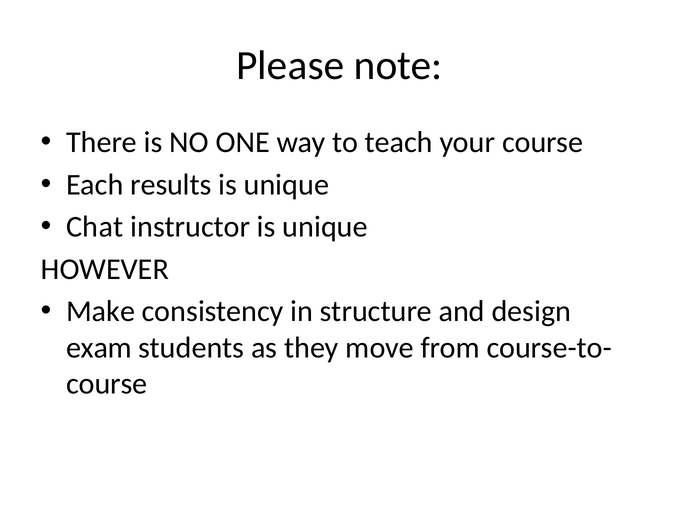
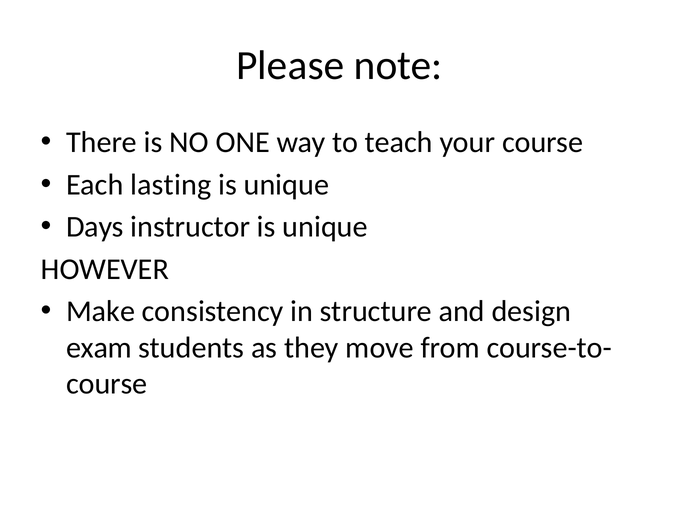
results: results -> lasting (171, 185)
Chat: Chat -> Days (95, 227)
